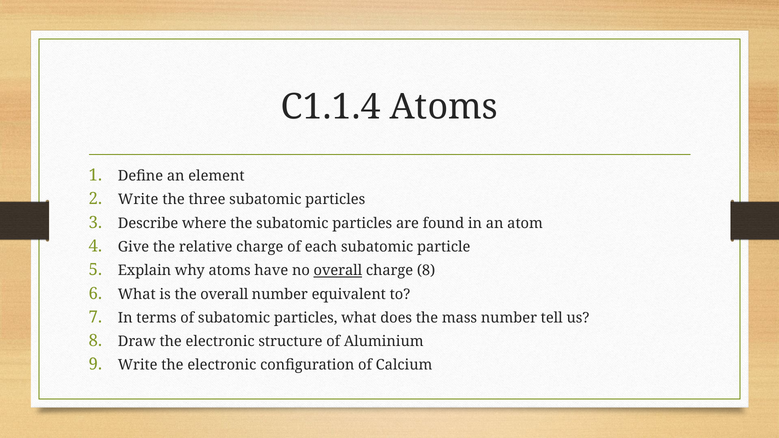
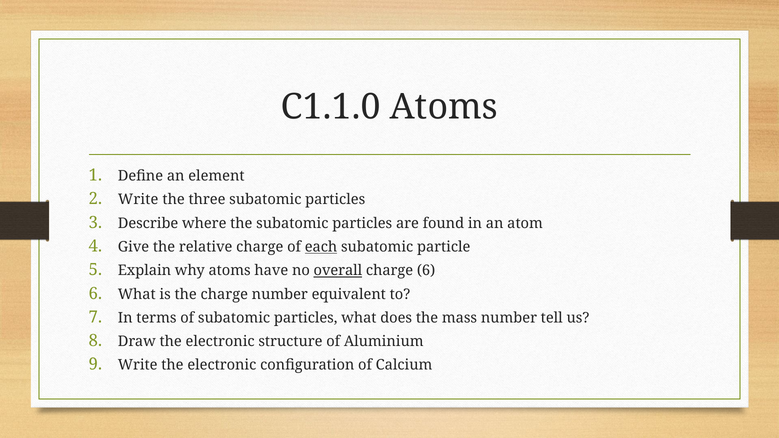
C1.1.4: C1.1.4 -> C1.1.0 (331, 107)
each underline: none -> present (321, 247)
charge 8: 8 -> 6 (426, 271)
the overall: overall -> charge (224, 294)
